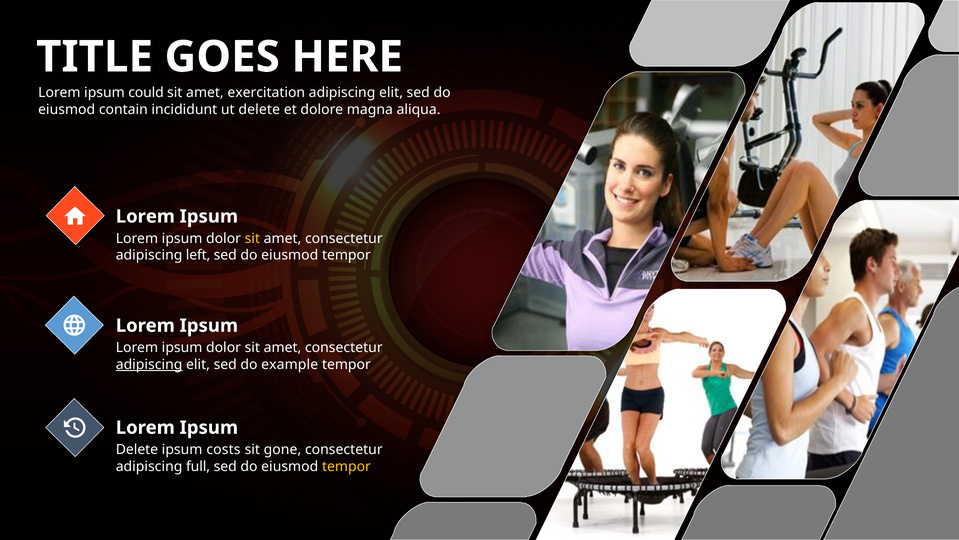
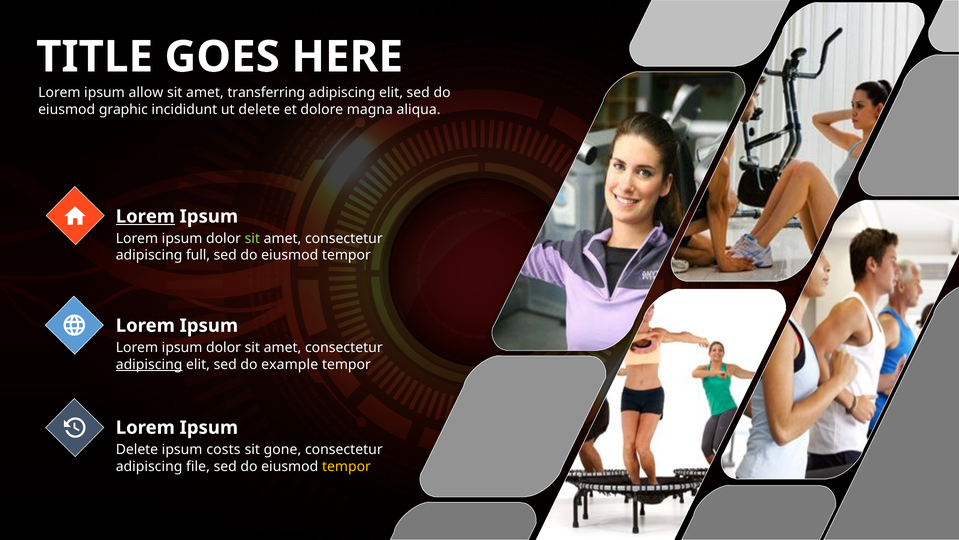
could: could -> allow (146, 93)
exercitation: exercitation -> transferring (266, 93)
contain: contain -> graphic (123, 109)
Lorem underline: none -> present (145, 216)
sit colour: yellow -> light green (252, 238)
left: left -> full (198, 255)
full: full -> file (198, 466)
